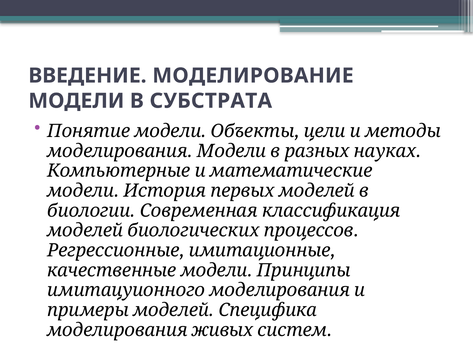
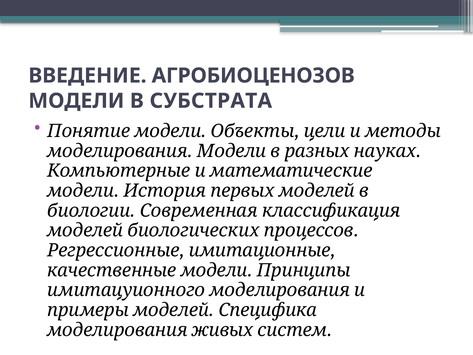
МОДЕЛИРОВАНИЕ: МОДЕЛИРОВАНИЕ -> АГРОБИОЦЕНОЗОВ (253, 76)
